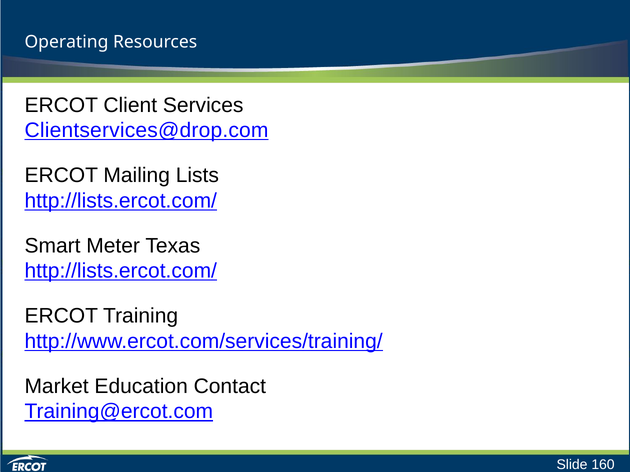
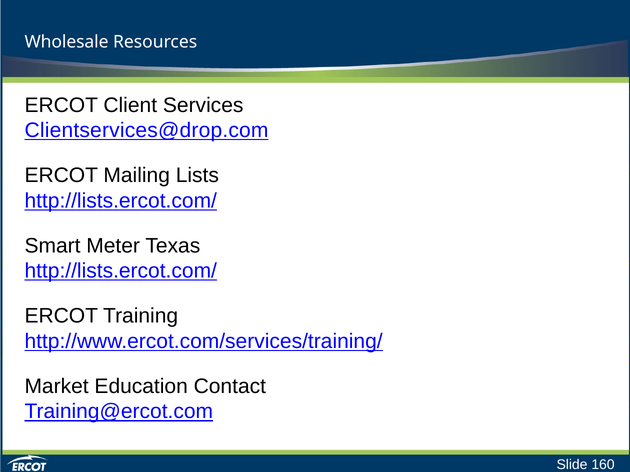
Operating: Operating -> Wholesale (67, 42)
